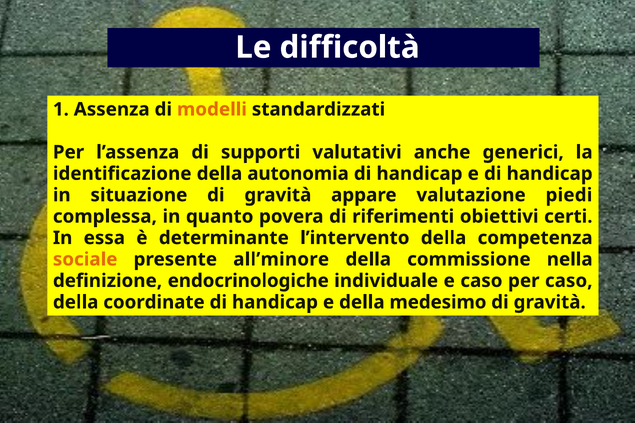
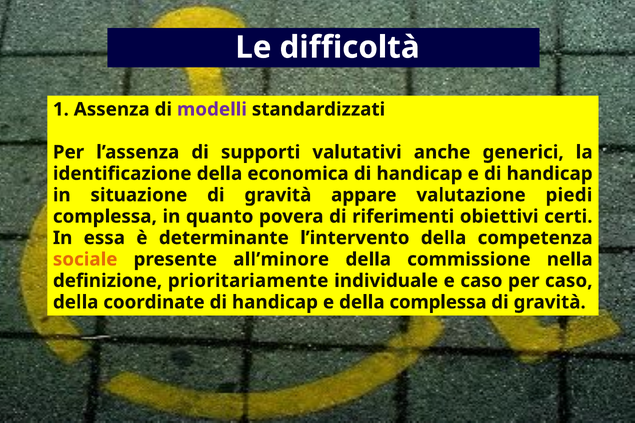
modelli colour: orange -> purple (212, 109)
autonomia: autonomia -> economica (298, 174)
endocrinologiche: endocrinologiche -> prioritariamente (248, 281)
della medesimo: medesimo -> complessa (438, 302)
